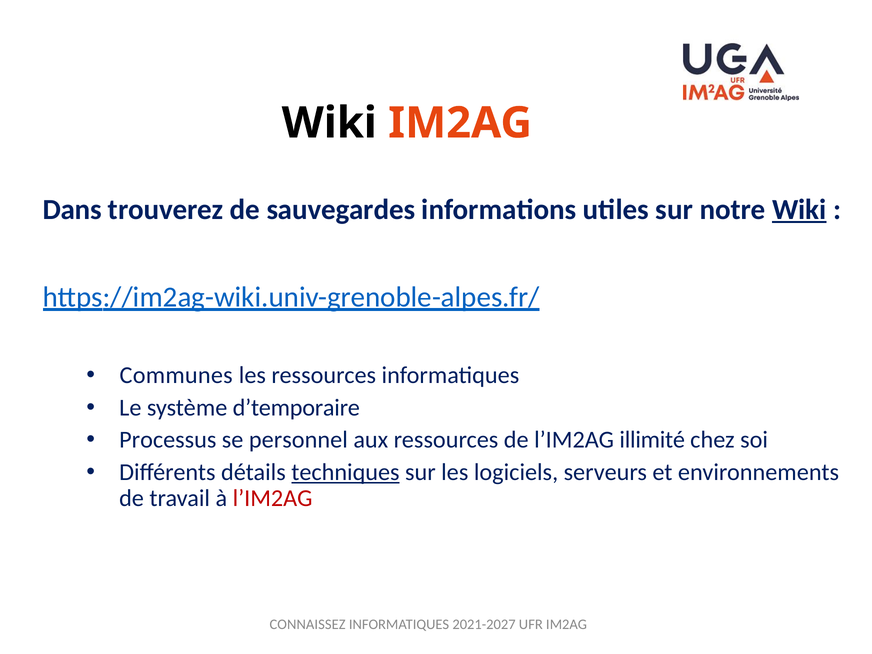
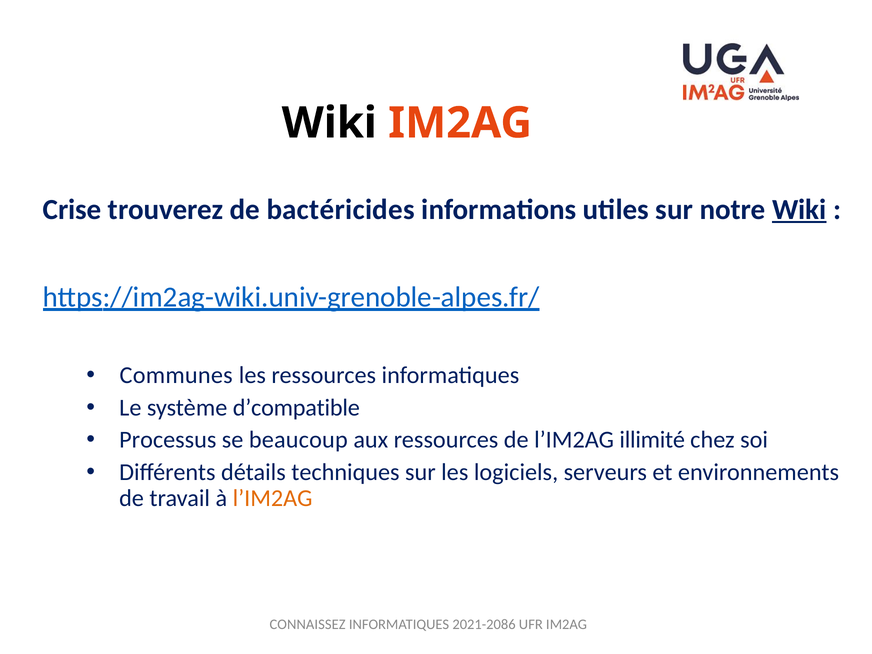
Dans: Dans -> Crise (72, 210)
sauvegardes: sauvegardes -> bactéricides (341, 210)
d’temporaire: d’temporaire -> d’compatible (296, 408)
personnel: personnel -> beaucoup (298, 440)
techniques underline: present -> none (345, 472)
l’IM2AG colour: red -> orange (273, 498)
2021-2027: 2021-2027 -> 2021-2086 (484, 624)
